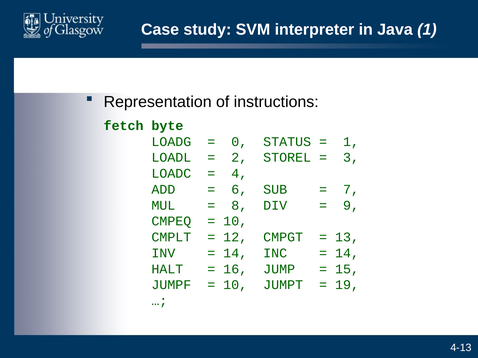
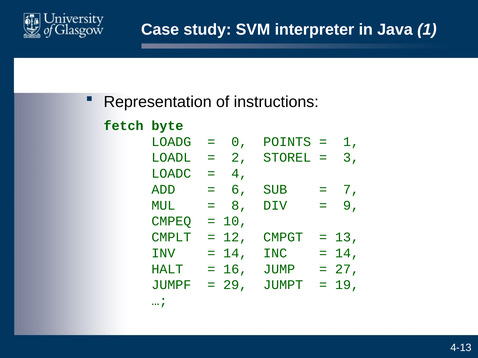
STATUS: STATUS -> POINTS (287, 142)
15: 15 -> 27 (347, 269)
10: 10 -> 29 (235, 285)
